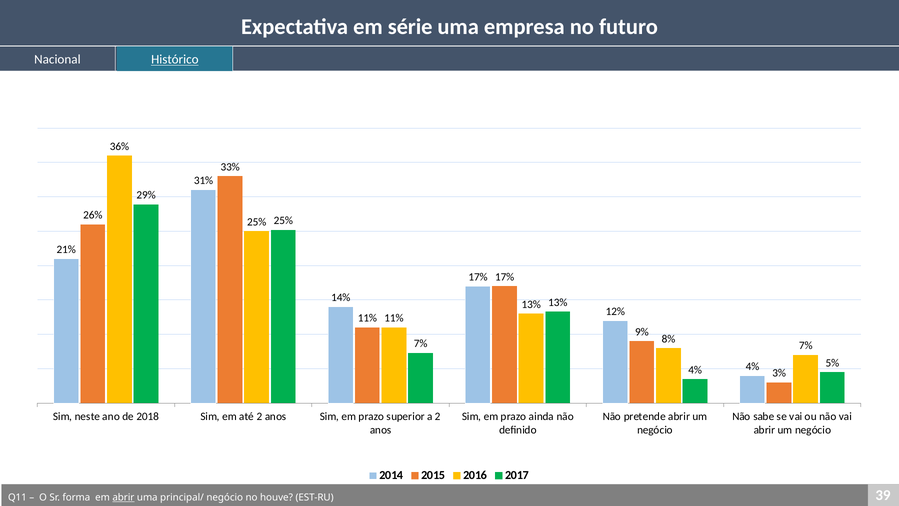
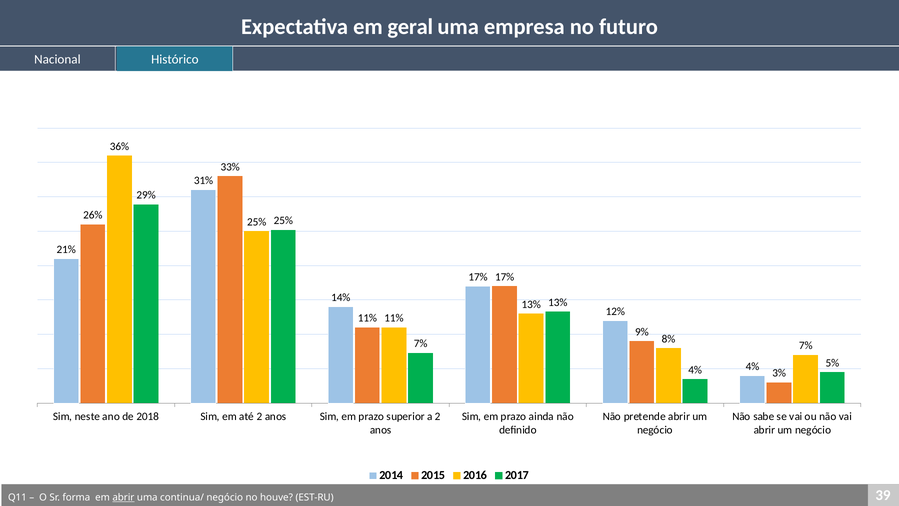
série: série -> geral (410, 27)
Histórico underline: present -> none (175, 60)
principal/: principal/ -> continua/ (182, 497)
